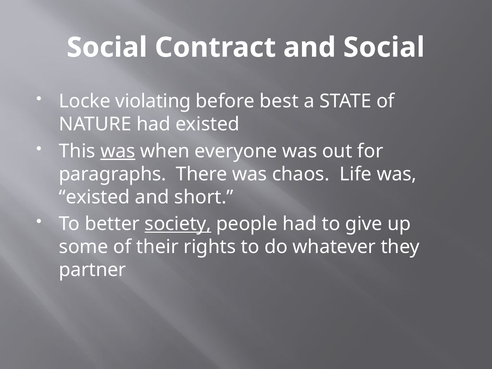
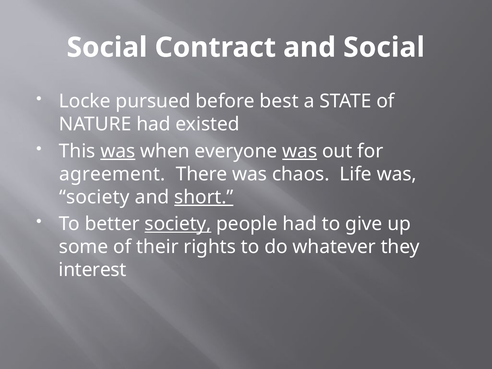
violating: violating -> pursued (153, 101)
was underline: none -> present (300, 151)
paragraphs: paragraphs -> agreement (112, 174)
existed: existed -> society (94, 197)
short underline: none -> present (204, 197)
partner: partner -> interest (93, 270)
